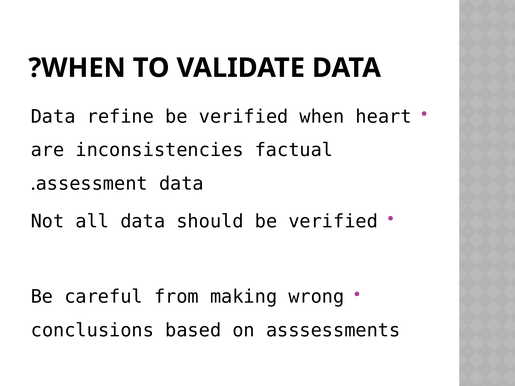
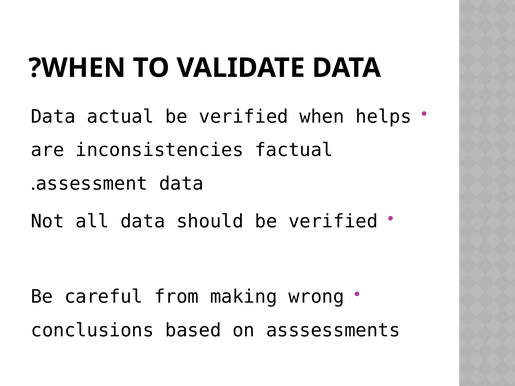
refine: refine -> actual (120, 117)
heart: heart -> helps (384, 117)
